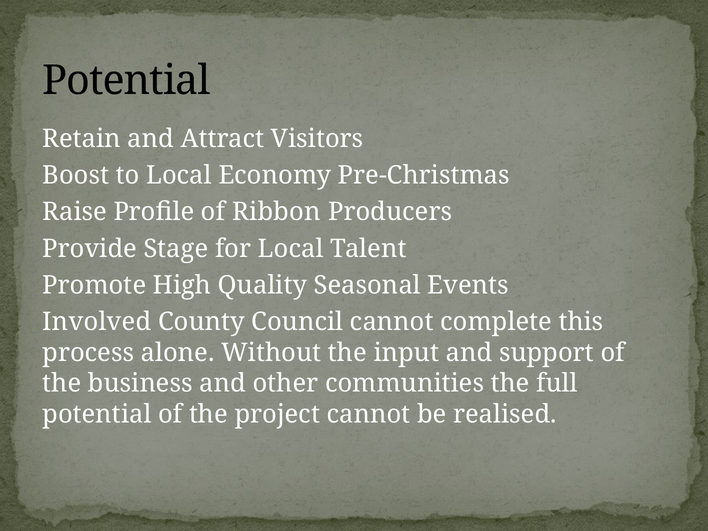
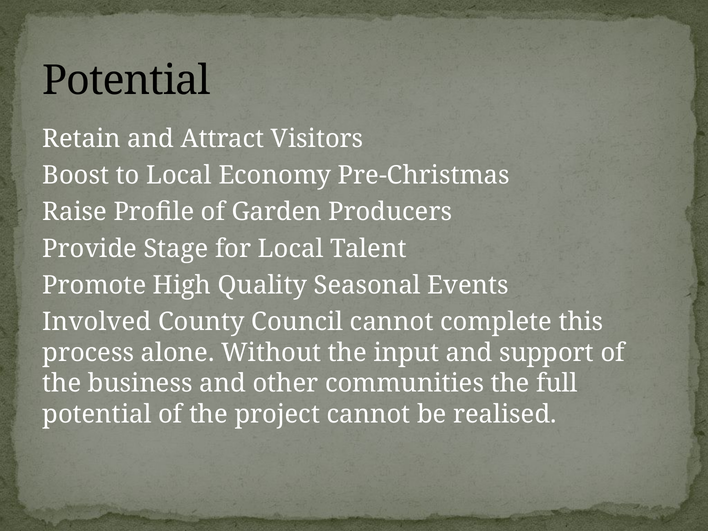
Ribbon: Ribbon -> Garden (277, 212)
